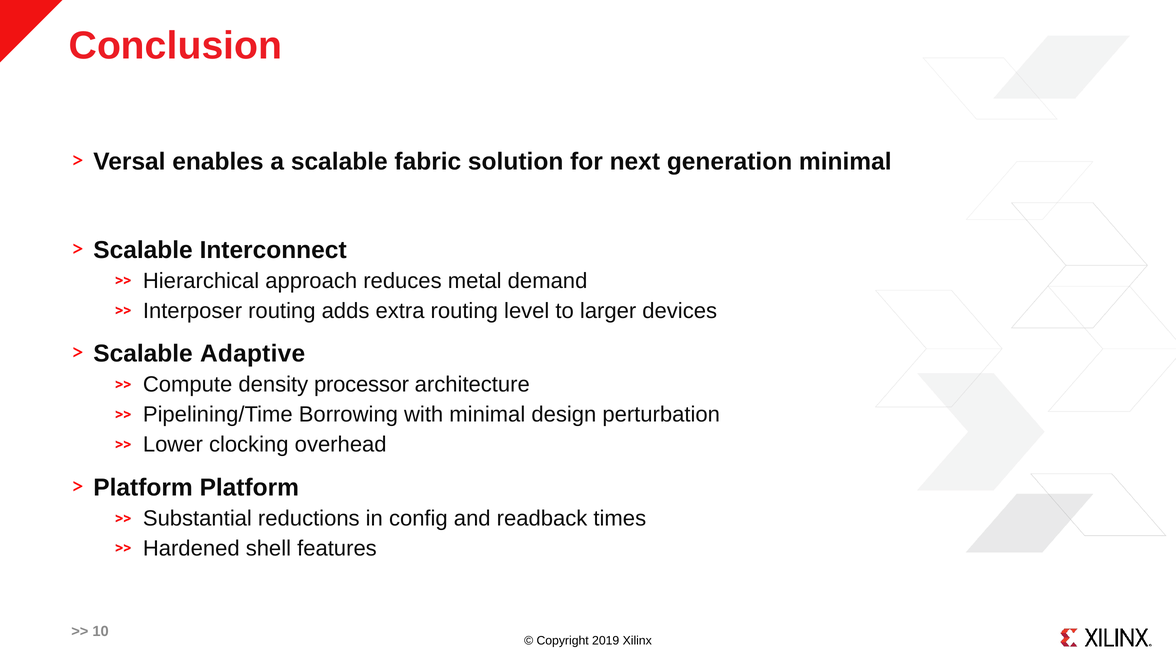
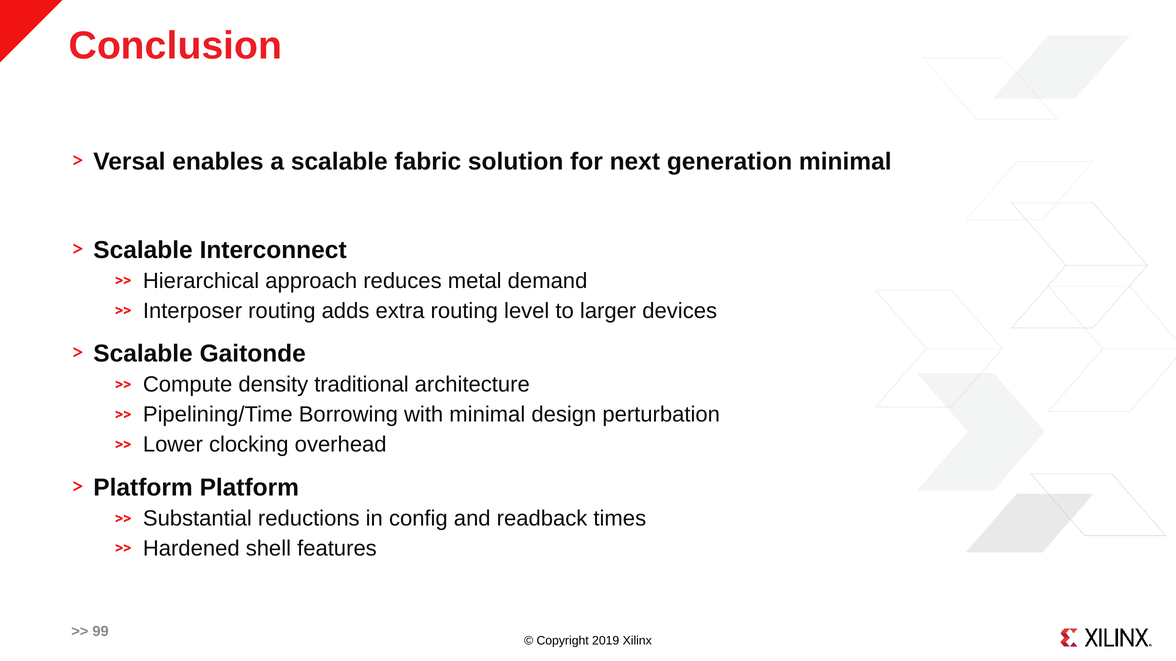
Adaptive: Adaptive -> Gaitonde (253, 354)
processor: processor -> traditional (362, 385)
10: 10 -> 99 (101, 632)
